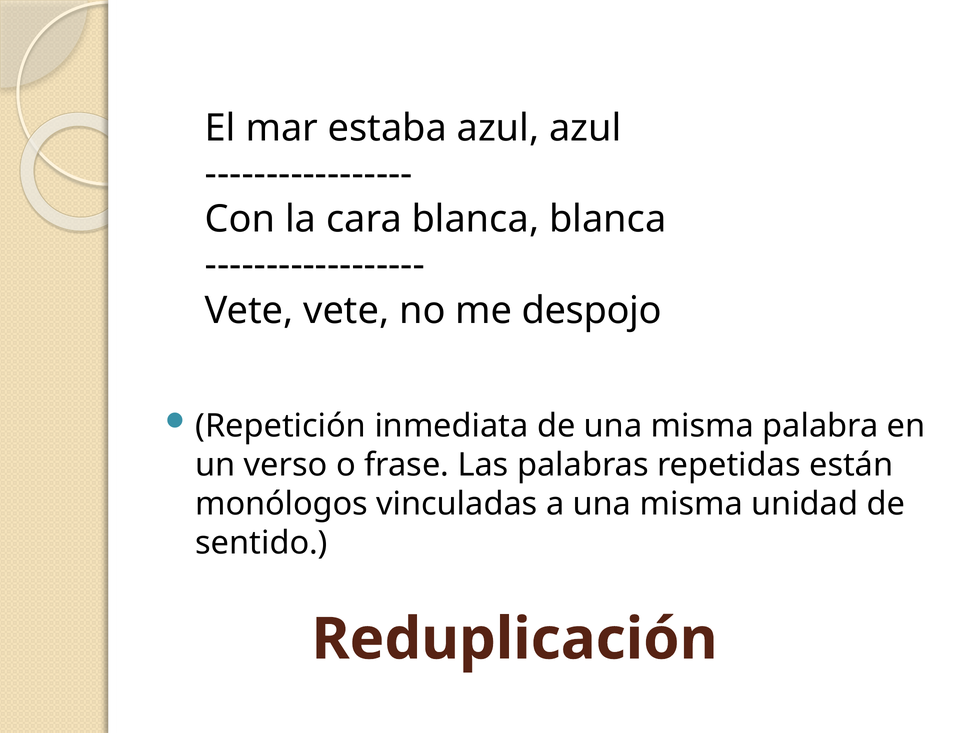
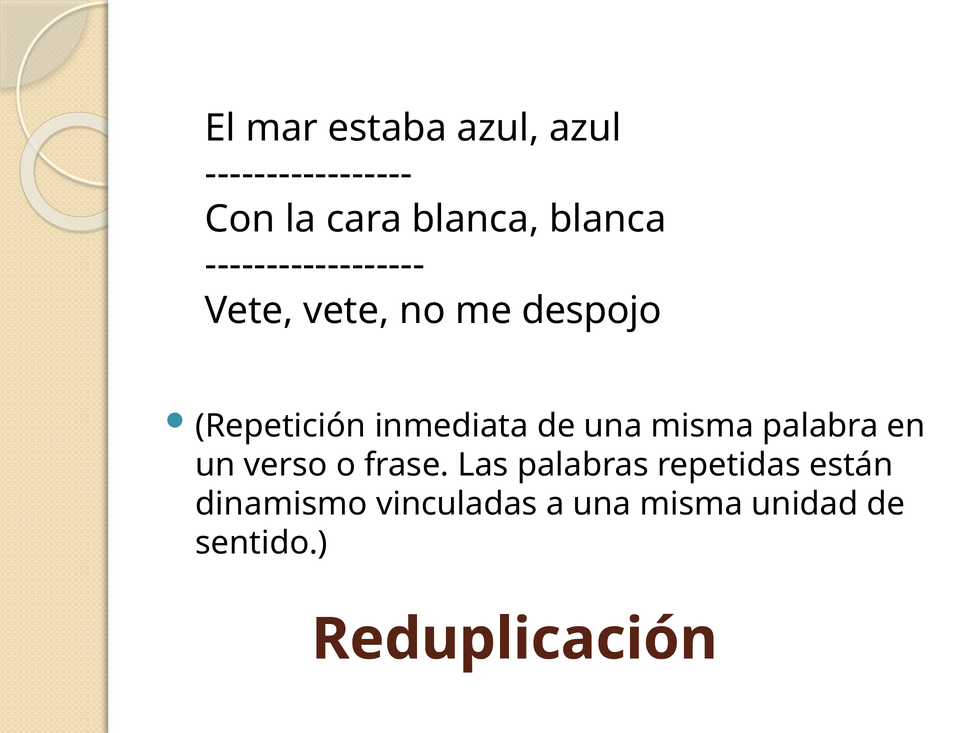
monólogos: monólogos -> dinamismo (281, 504)
